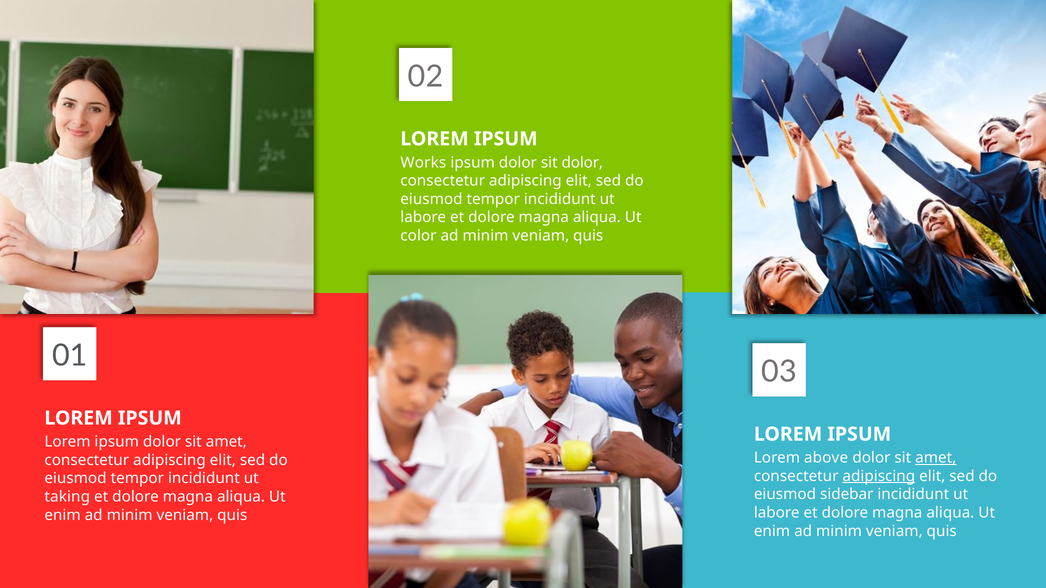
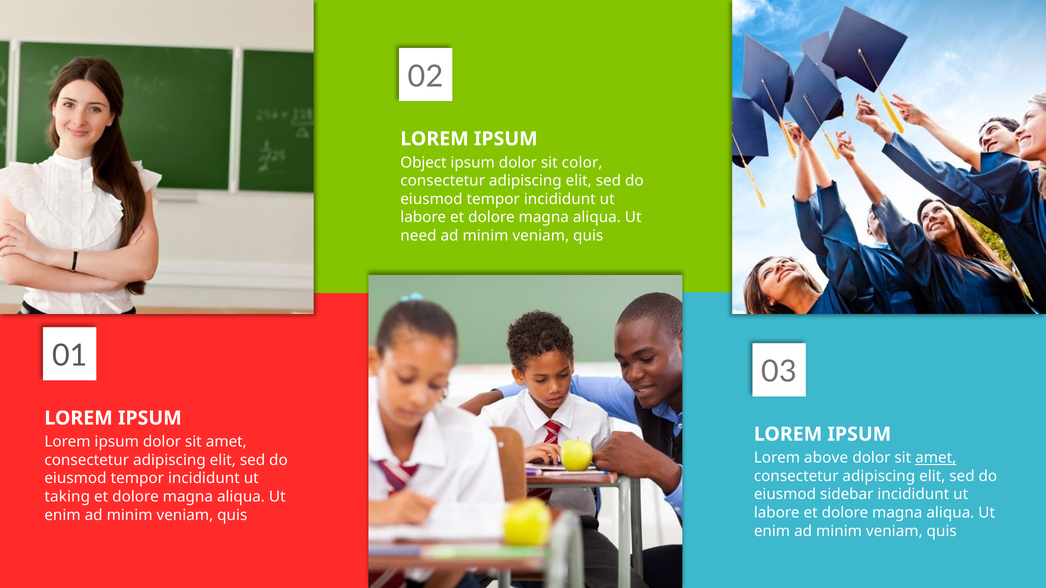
Works: Works -> Object (423, 163)
sit dolor: dolor -> color (582, 163)
color: color -> need (418, 236)
adipiscing underline: present -> none (879, 476)
